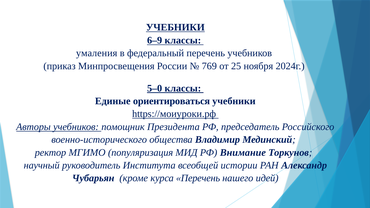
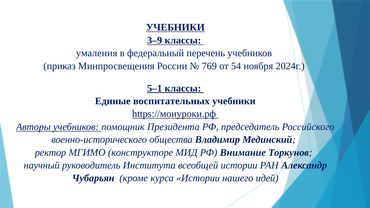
6–9: 6–9 -> 3–9 (155, 40)
25: 25 -> 54 (236, 66)
5–0: 5–0 -> 5–1 (155, 88)
ориентироваться: ориентироваться -> воспитательных (171, 101)
популяризация: популяризация -> конструкторе (141, 153)
курса Перечень: Перечень -> Истории (198, 178)
